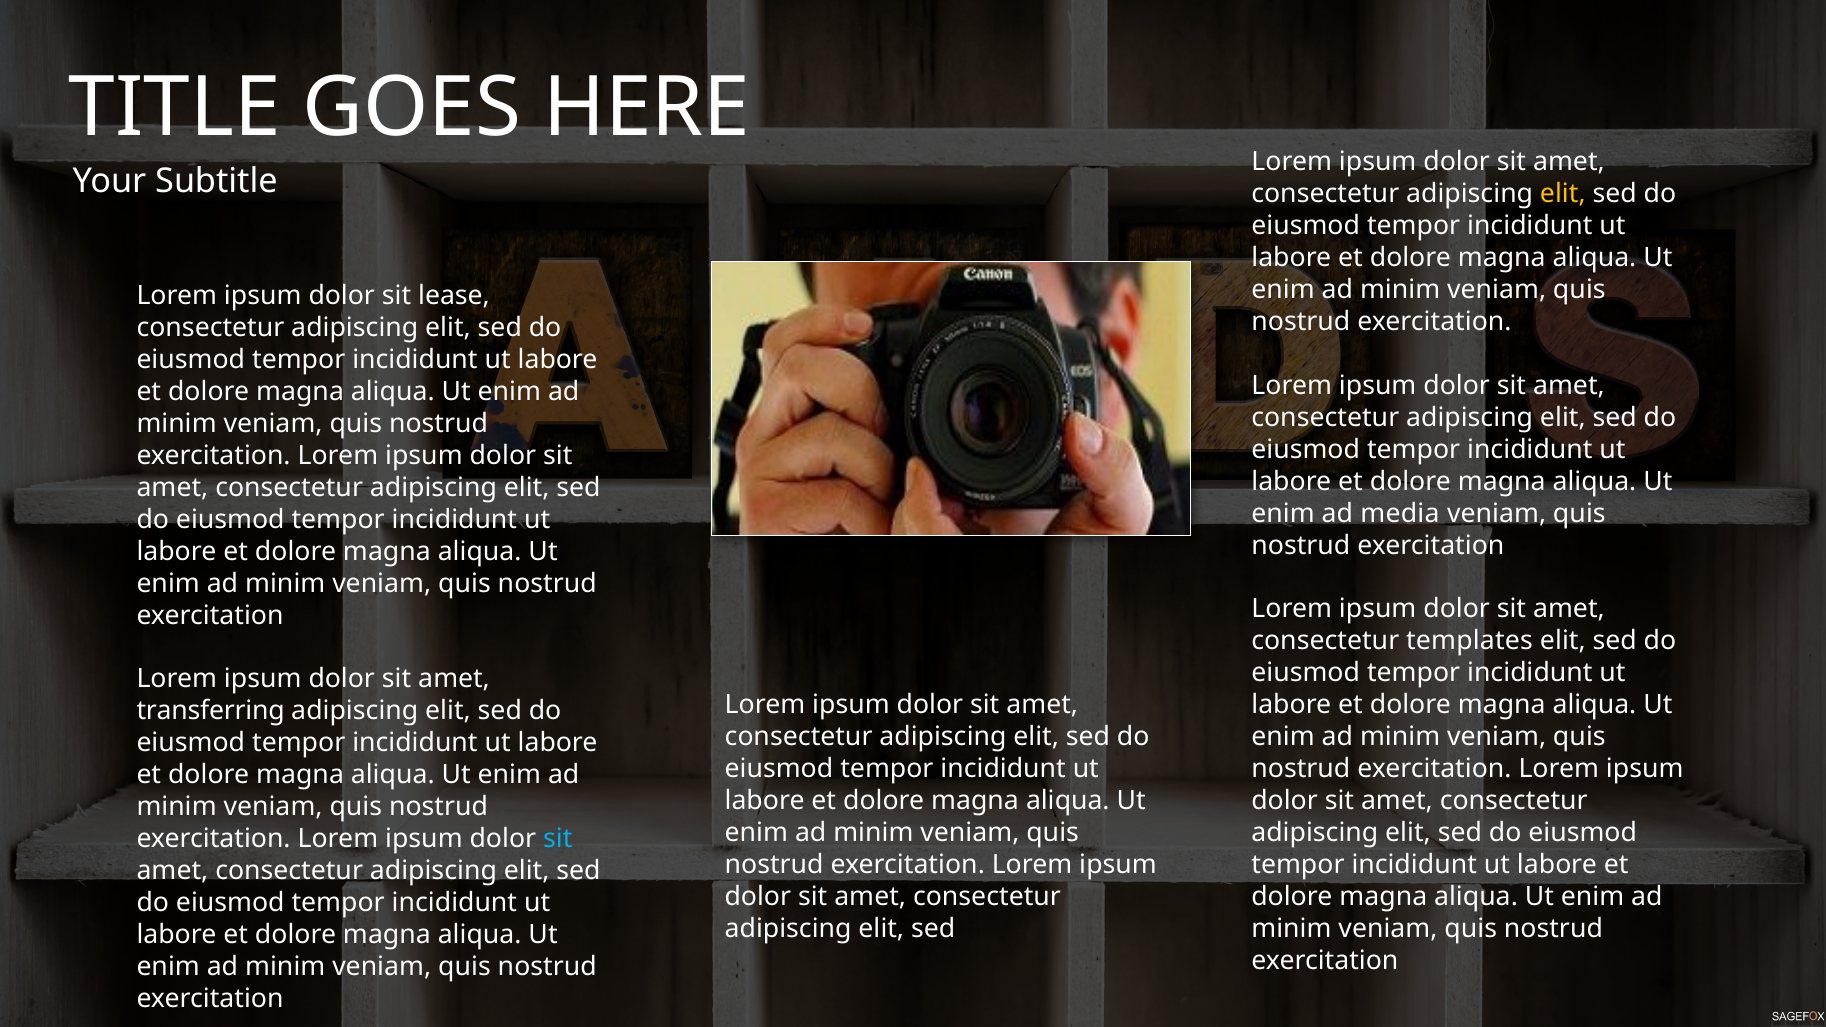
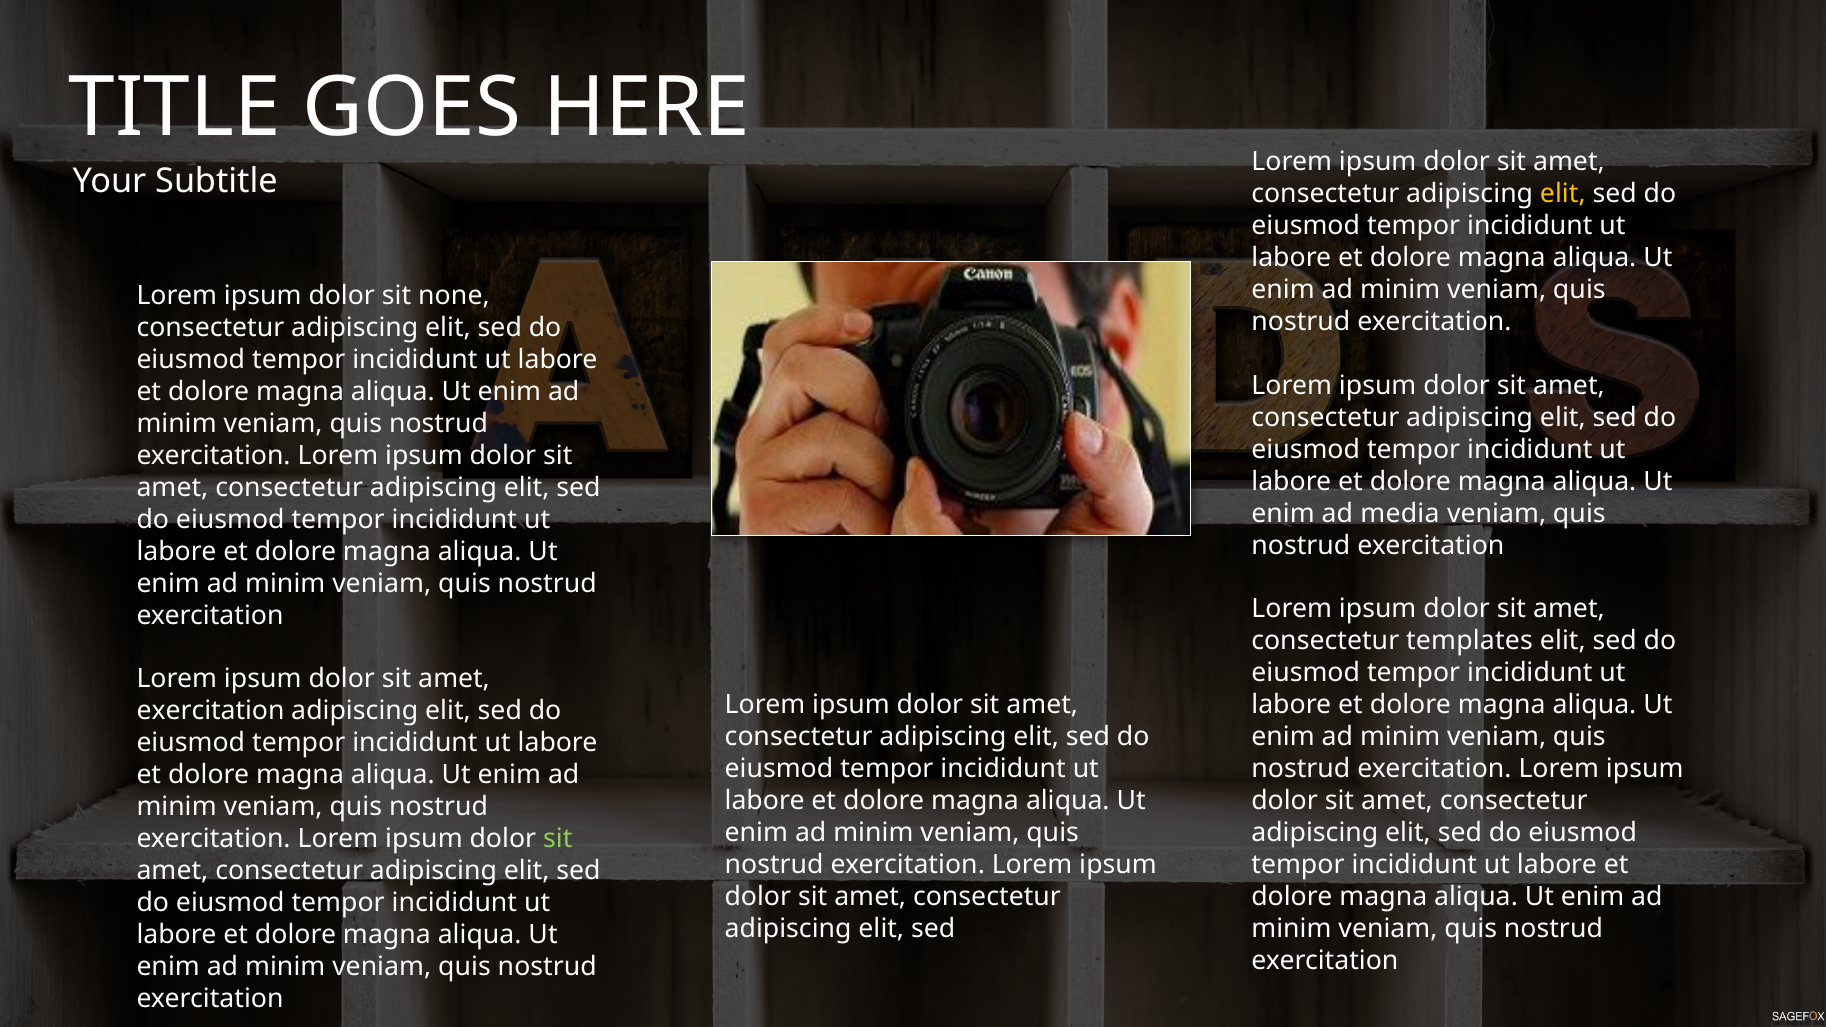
lease: lease -> none (454, 296)
transferring: transferring -> exercitation (211, 711)
sit colour: light blue -> light green (558, 839)
